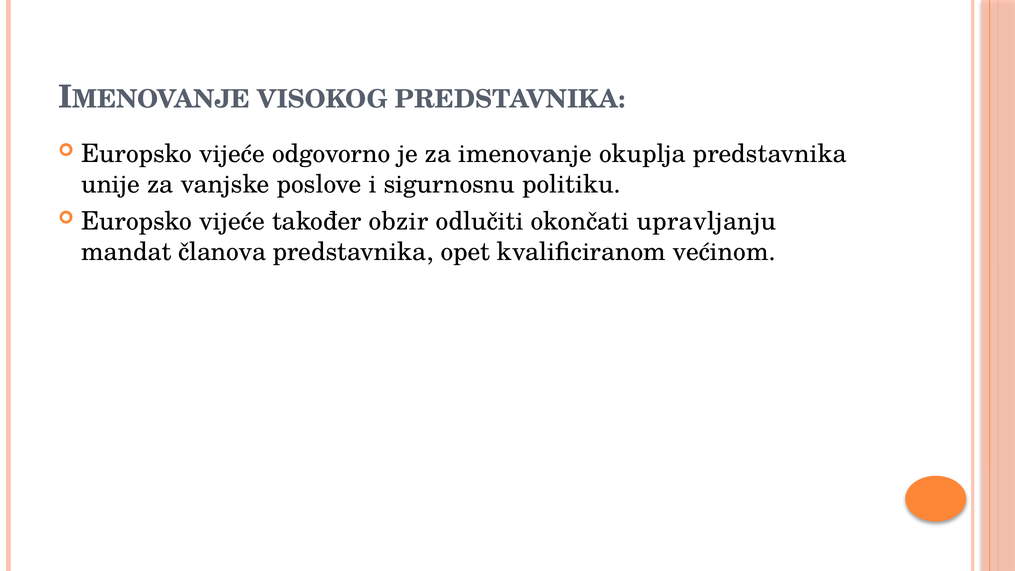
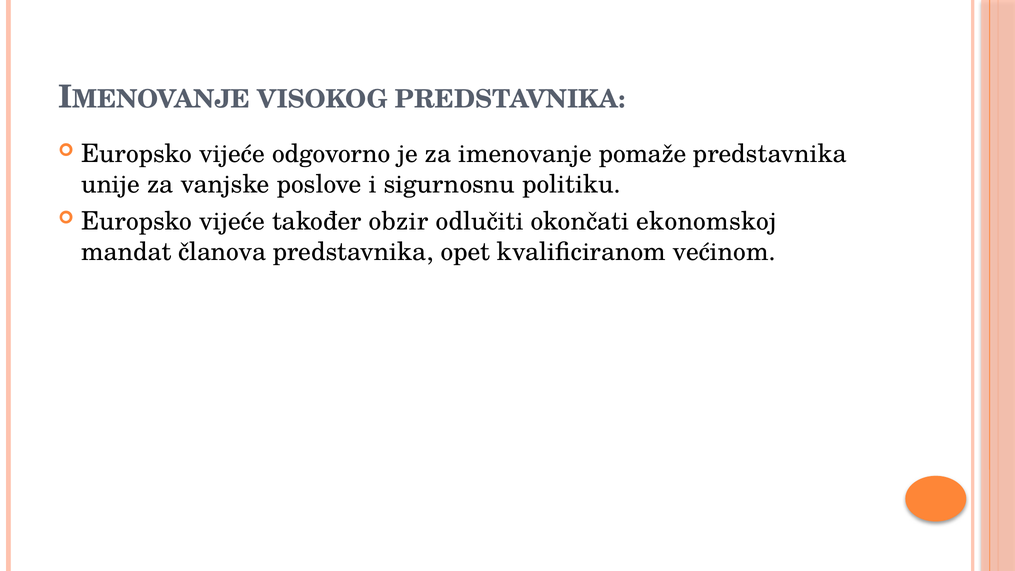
okuplja: okuplja -> pomaže (643, 154)
upravljanju: upravljanju -> ekonomskoj (707, 221)
